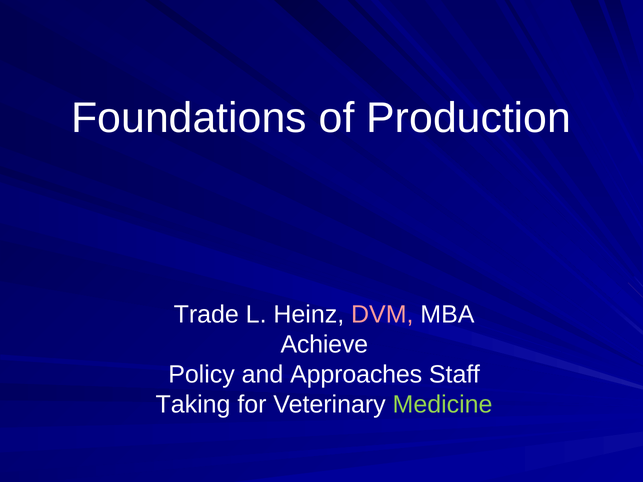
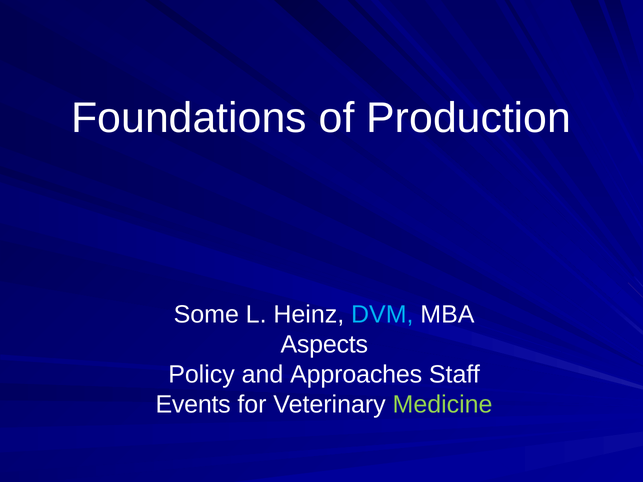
Trade: Trade -> Some (206, 315)
DVM colour: pink -> light blue (382, 315)
Achieve: Achieve -> Aspects (324, 345)
Taking: Taking -> Events (193, 405)
